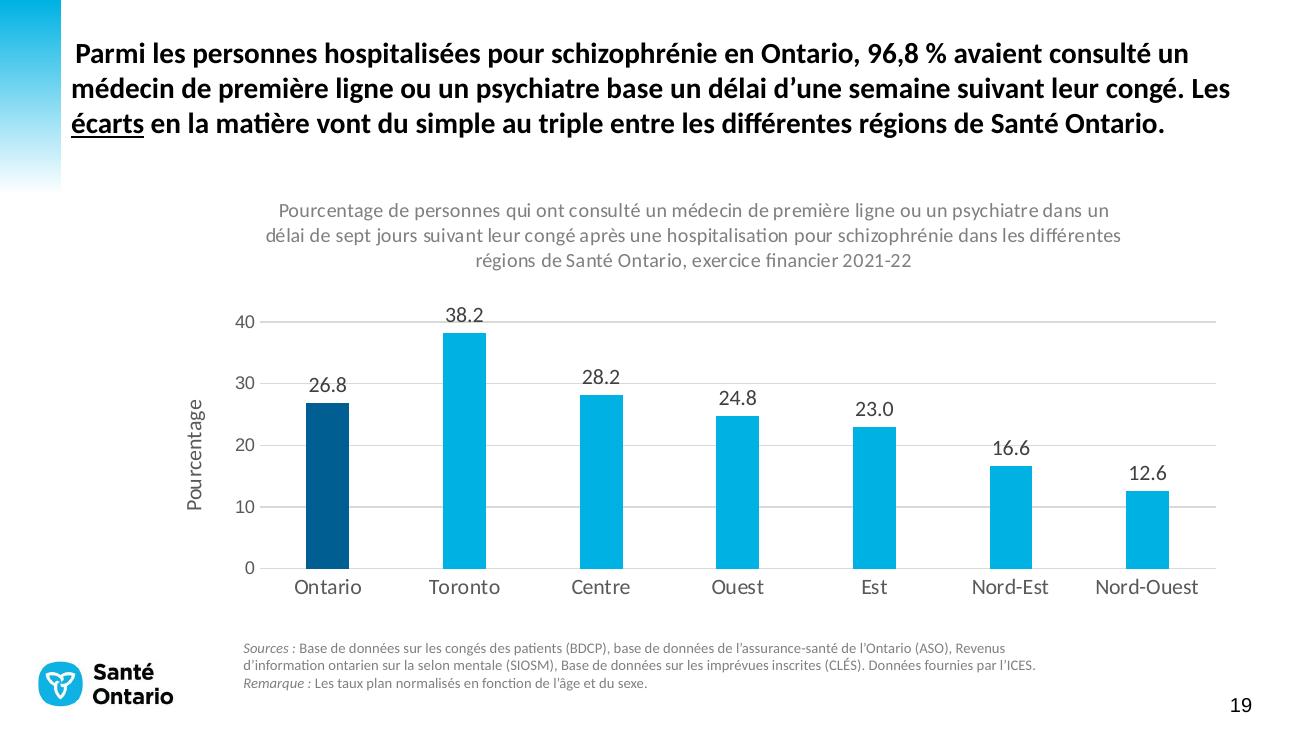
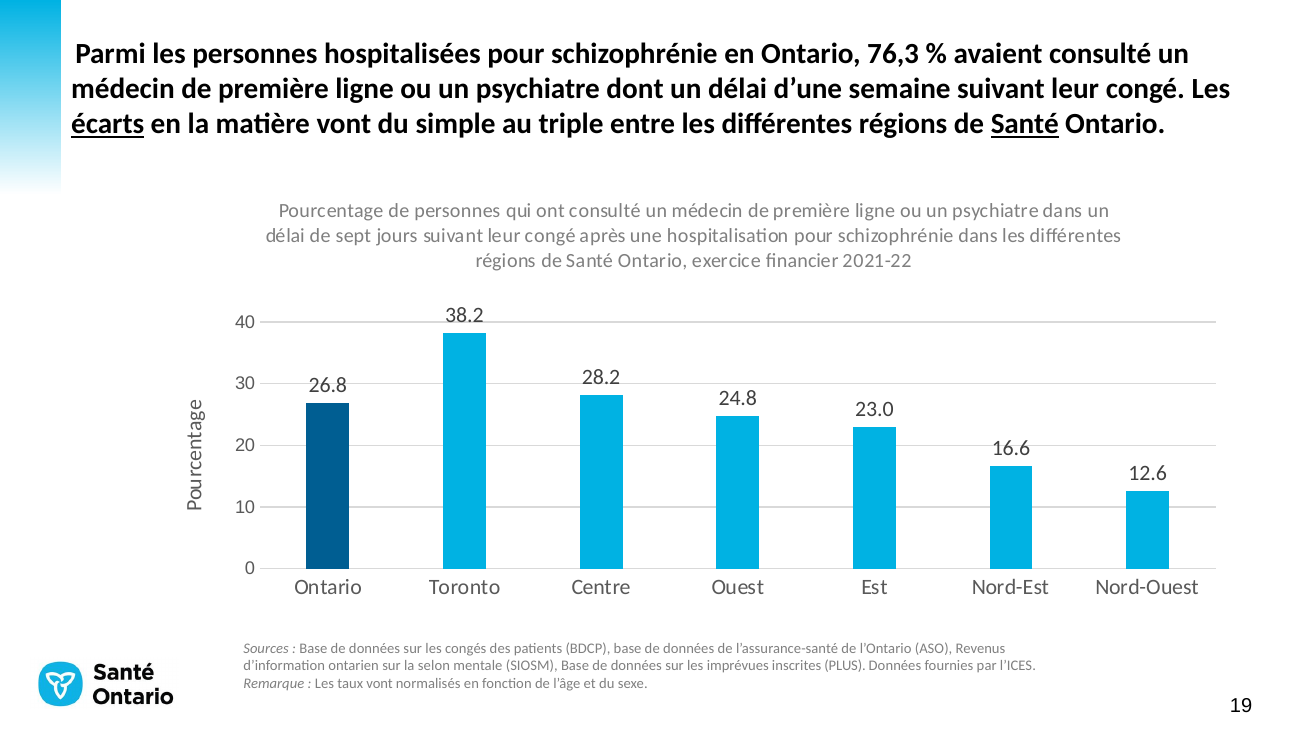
96,8: 96,8 -> 76,3 (893, 54)
psychiatre base: base -> dont (635, 89)
Santé underline: none -> present (1025, 124)
CLÉS: CLÉS -> PLUS (845, 666)
taux plan: plan -> vont (380, 684)
